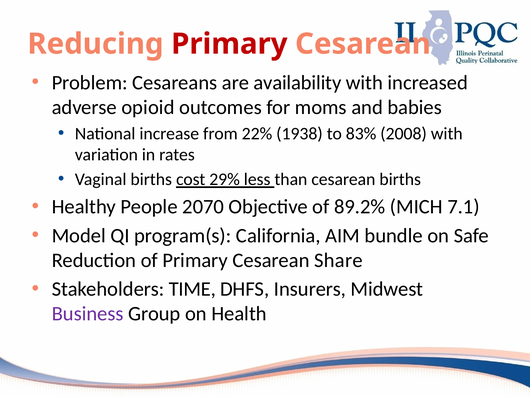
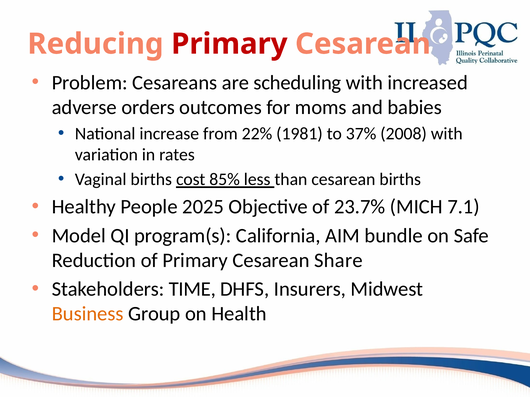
availability: availability -> scheduling (297, 83)
opioid: opioid -> orders (148, 107)
1938: 1938 -> 1981 (299, 134)
83%: 83% -> 37% (361, 134)
29%: 29% -> 85% (225, 180)
2070: 2070 -> 2025 (203, 207)
89.2%: 89.2% -> 23.7% (360, 207)
Business colour: purple -> orange (88, 314)
